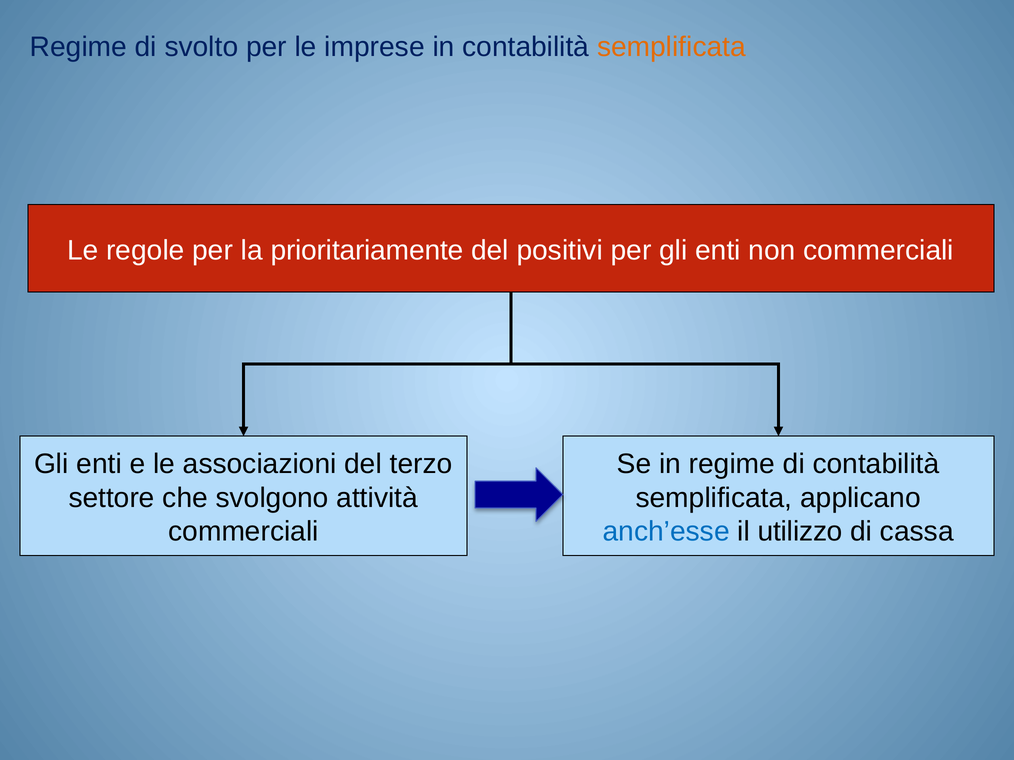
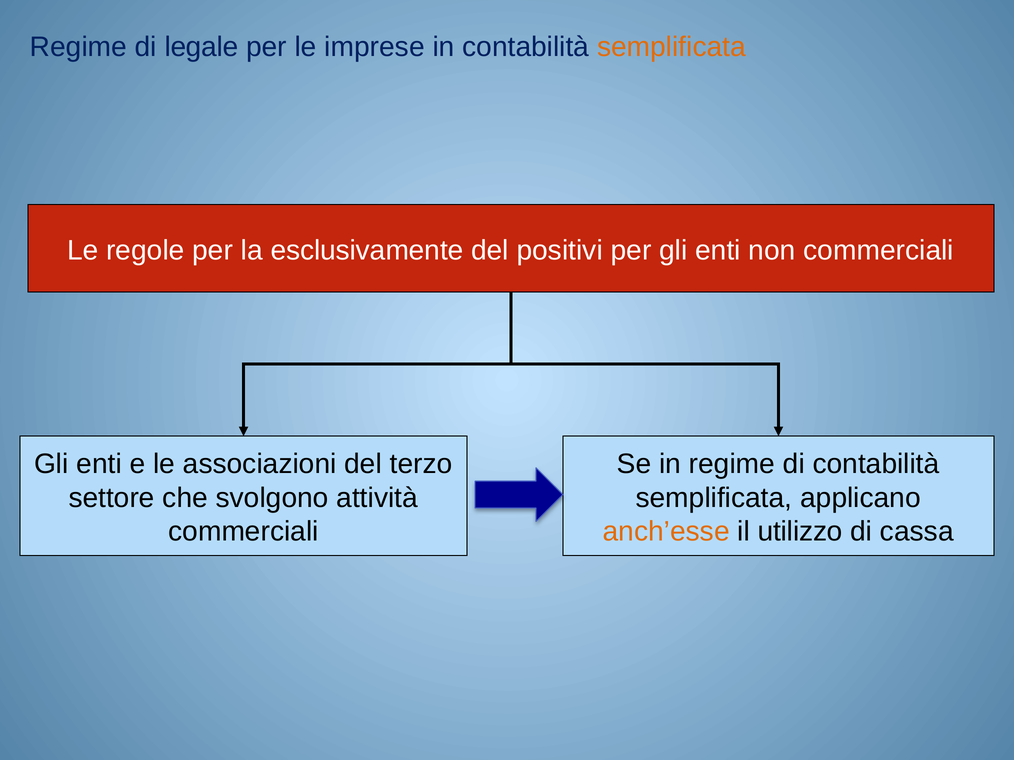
svolto: svolto -> legale (202, 47)
prioritariamente: prioritariamente -> esclusivamente (367, 250)
anch’esse colour: blue -> orange (666, 532)
